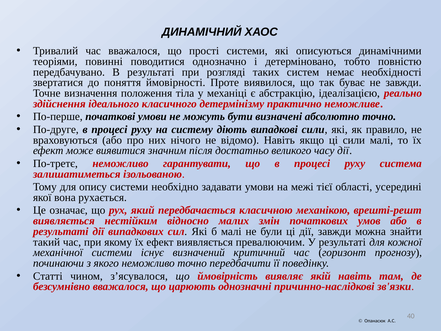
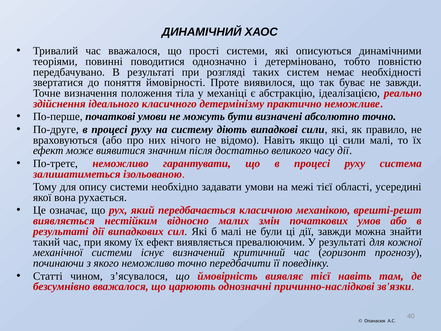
виявляє якій: якій -> тієї (321, 276)
